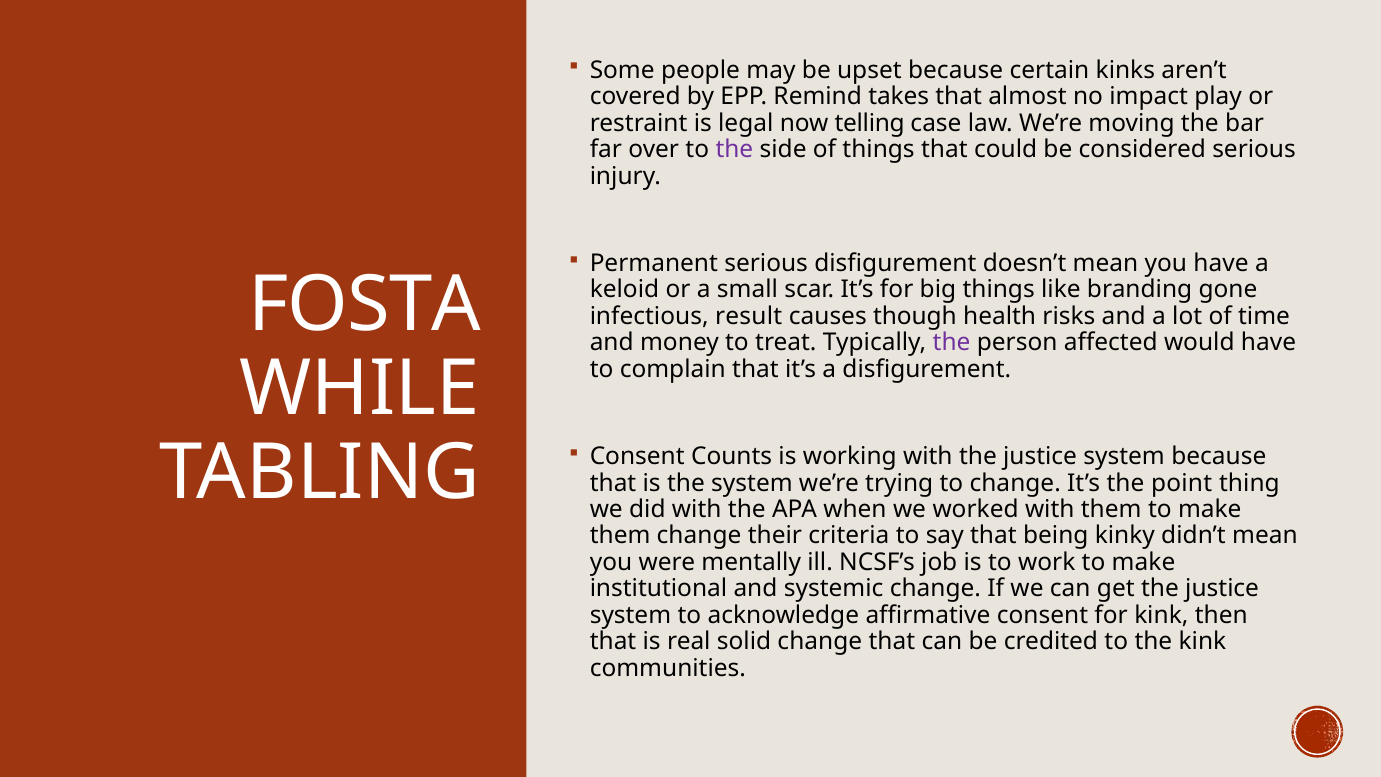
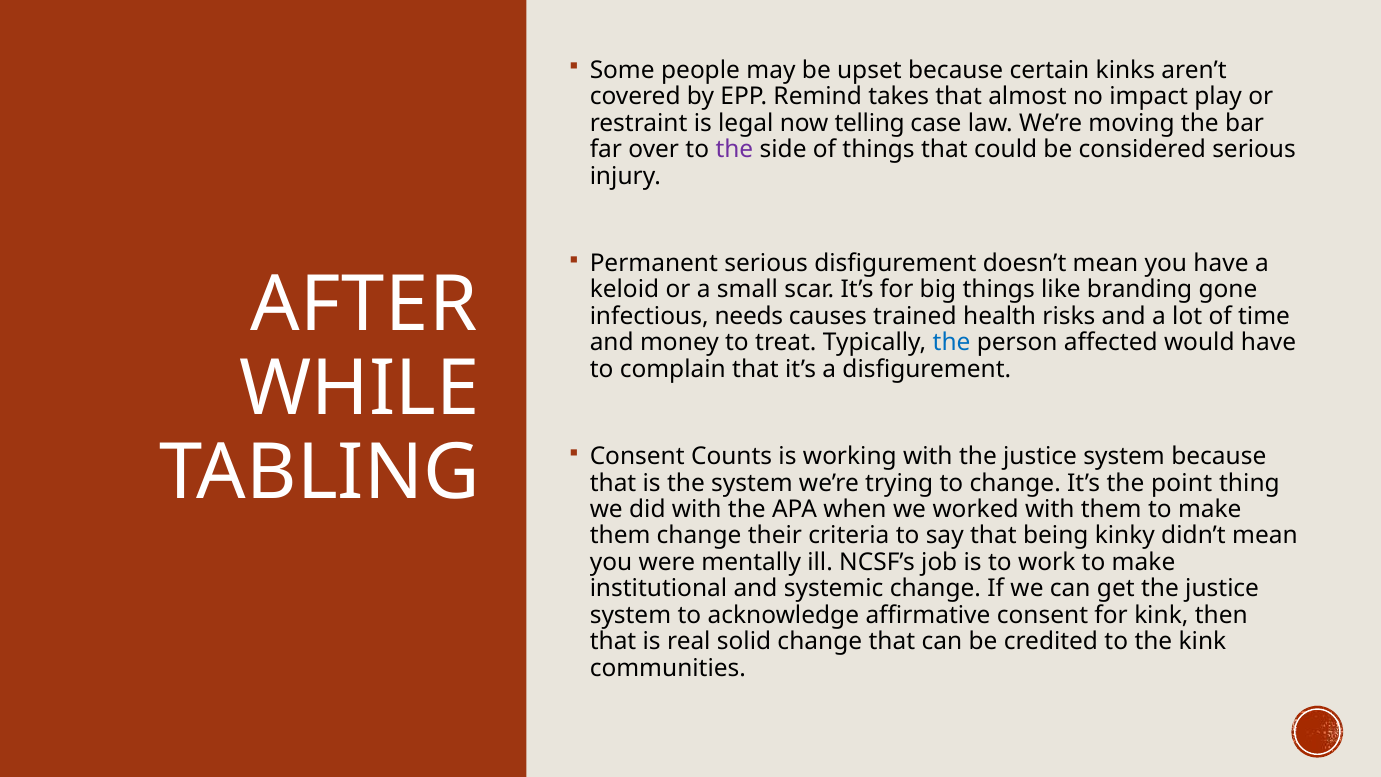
FOSTA: FOSTA -> AFTER (364, 305)
result: result -> needs (749, 316)
though: though -> trained (915, 316)
the colour: purple -> blue (952, 343)
